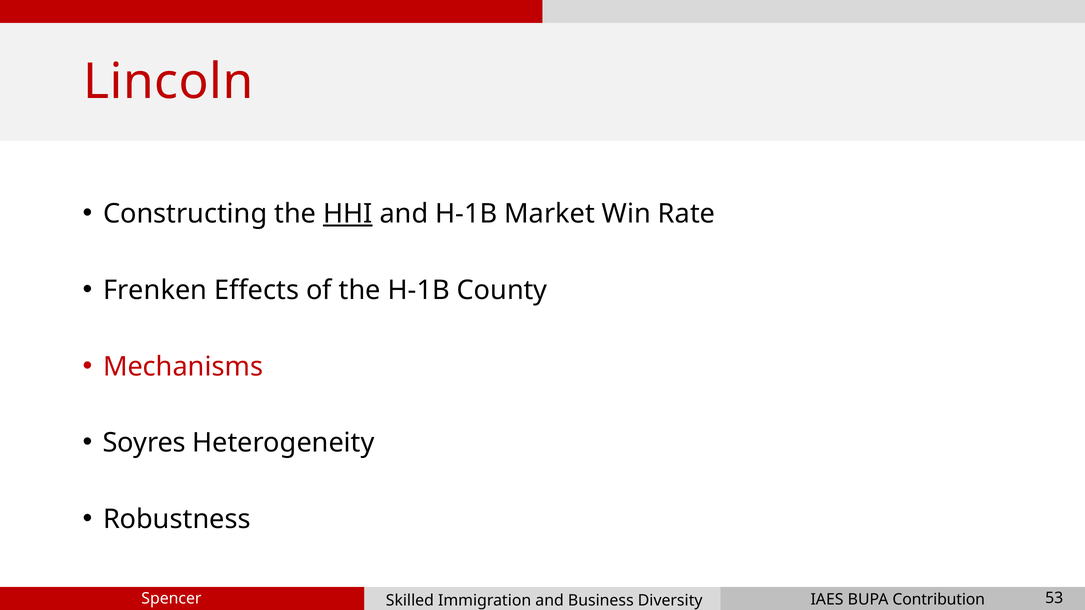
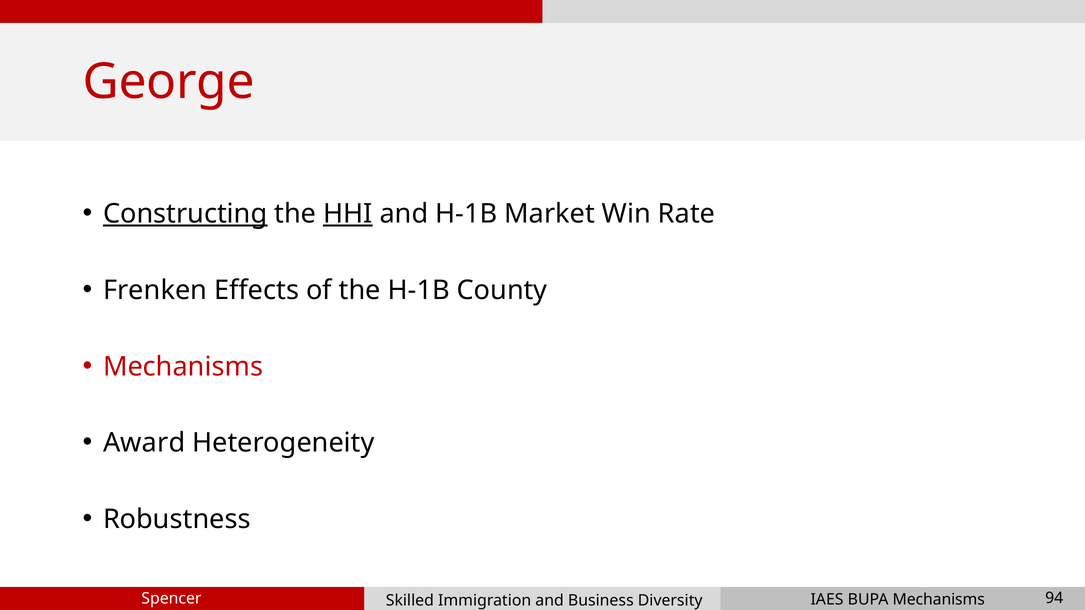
Lincoln: Lincoln -> George (169, 82)
Constructing underline: none -> present (185, 214)
Soyres: Soyres -> Award (144, 443)
BUPA Contribution: Contribution -> Mechanisms (939, 600)
53: 53 -> 94 (1054, 598)
